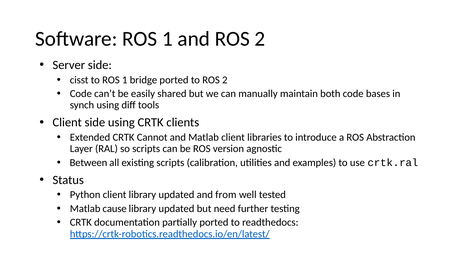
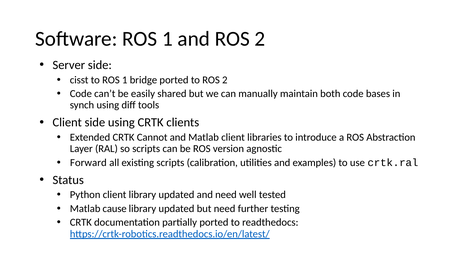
Between: Between -> Forward (88, 163)
and from: from -> need (226, 195)
